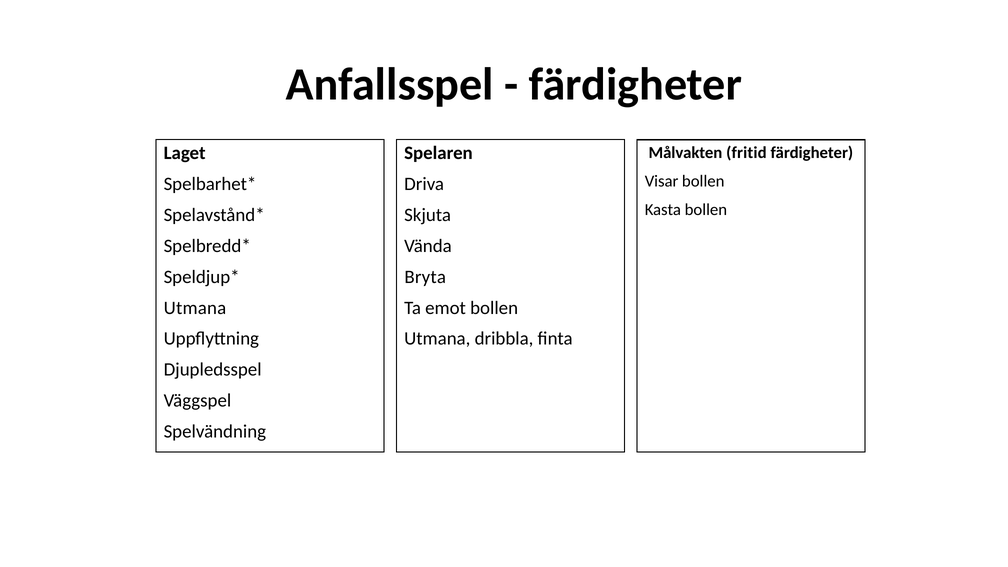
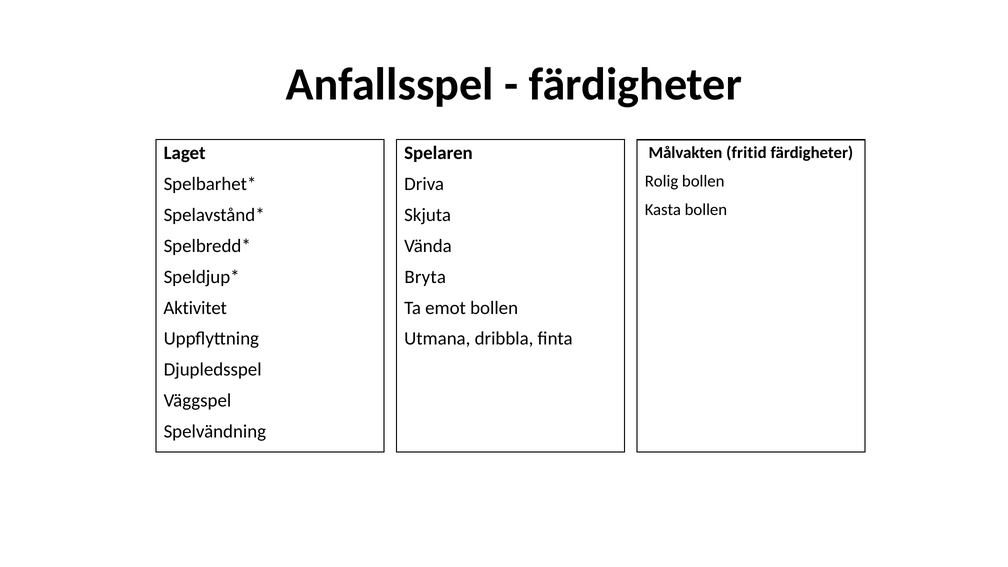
Visar: Visar -> Rolig (662, 181)
Utmana: Utmana -> Aktivitet (195, 308)
